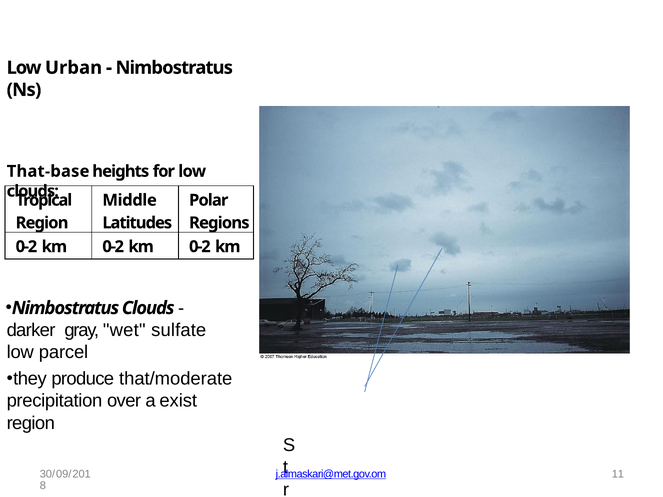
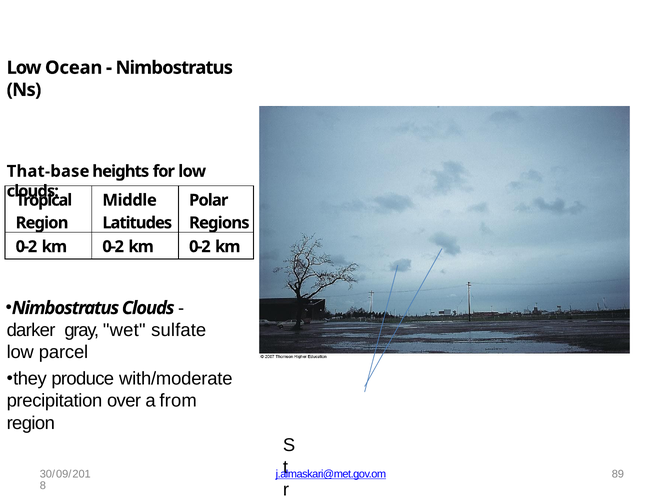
Urban: Urban -> Ocean (74, 68)
that/moderate: that/moderate -> with/moderate (176, 379)
exist: exist -> from (178, 401)
11: 11 -> 89 (618, 474)
